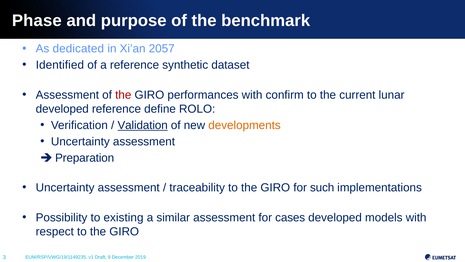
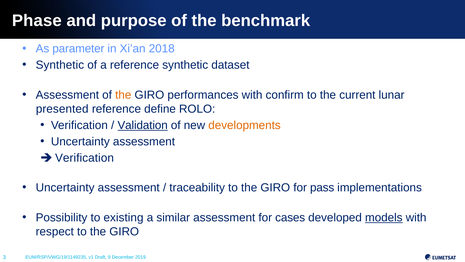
dedicated: dedicated -> parameter (78, 49)
2057: 2057 -> 2018 (162, 49)
Identified: Identified -> Synthetic (60, 65)
the colour: red -> orange (123, 95)
developed: developed -> presented (62, 109)
Preparation: Preparation -> Verification (85, 158)
such: such -> pass (322, 187)
models underline: none -> present (384, 217)
